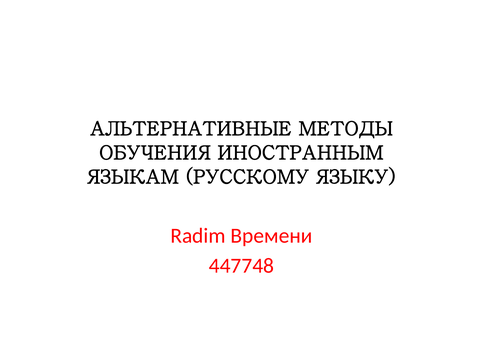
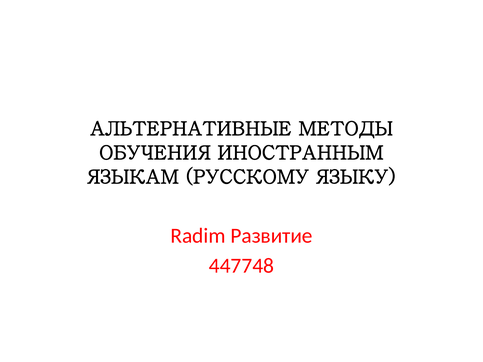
Времени: Времени -> Развитие (272, 236)
